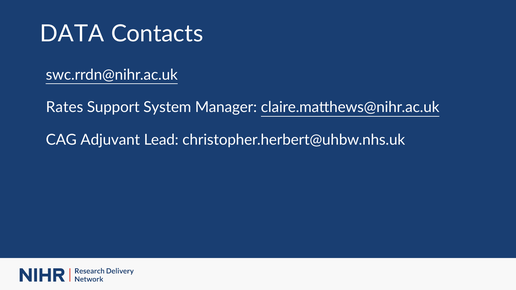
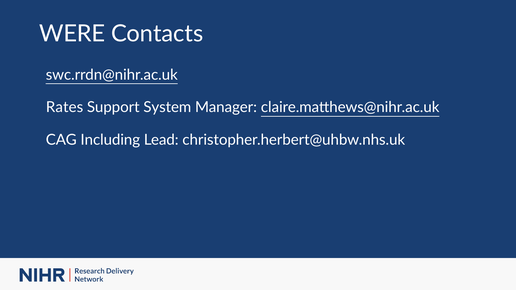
DATA: DATA -> WERE (72, 34)
Adjuvant: Adjuvant -> Including (110, 140)
